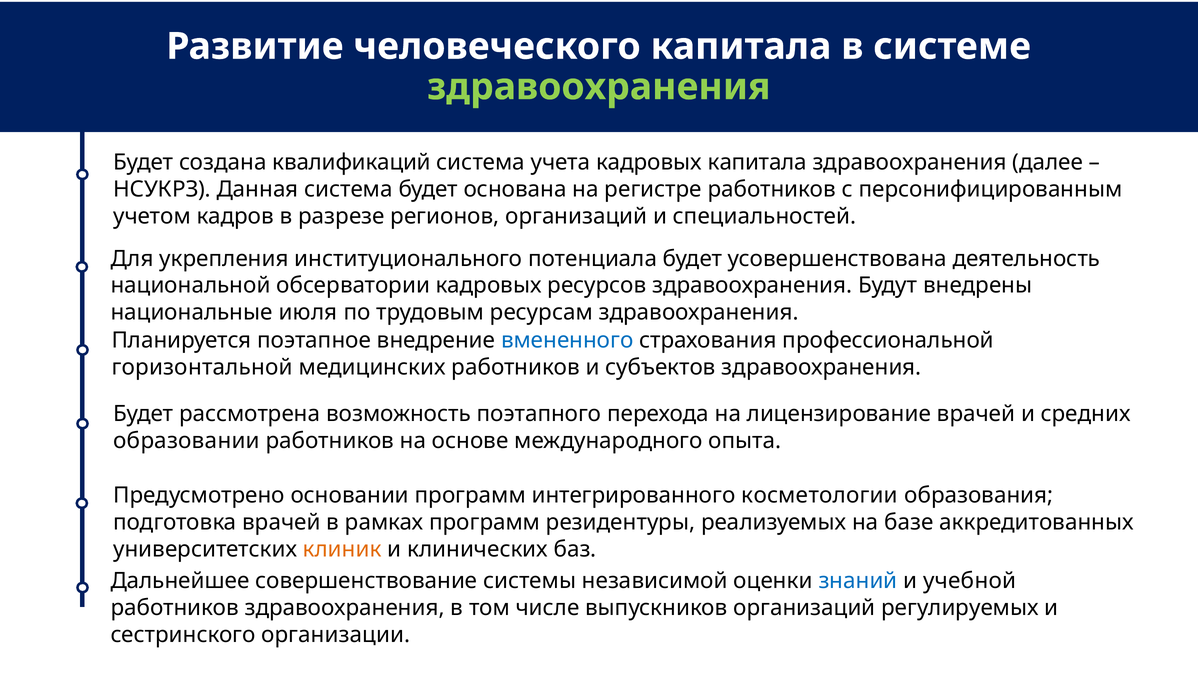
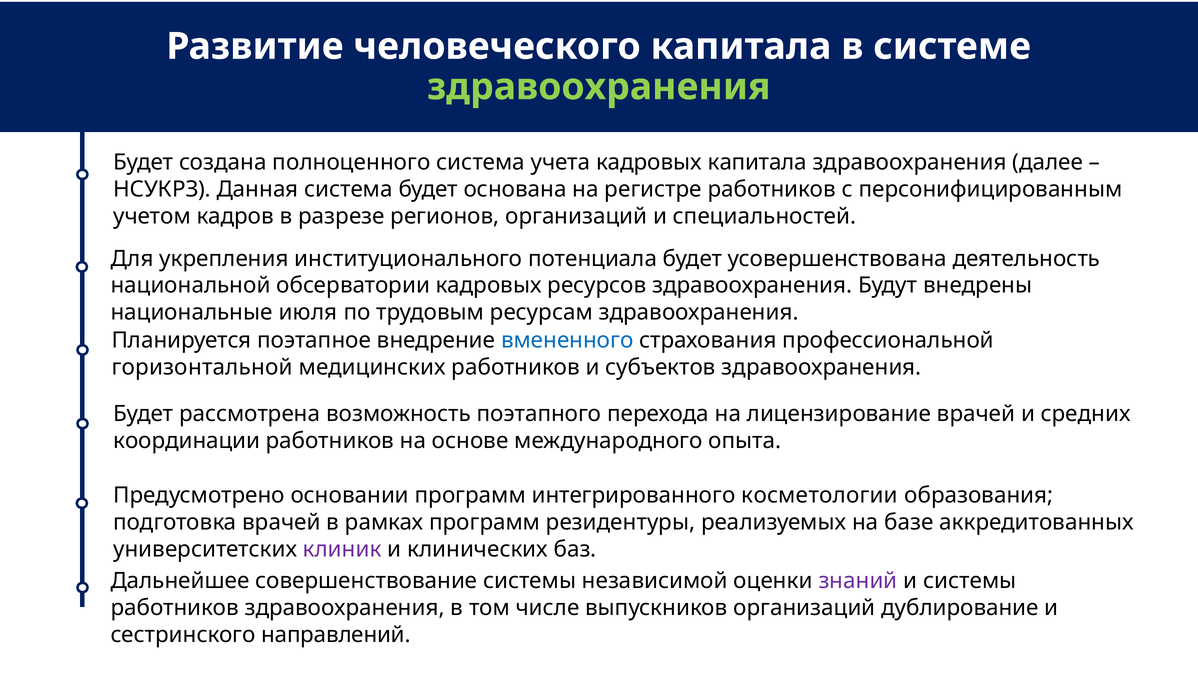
квалификаций: квалификаций -> полноценного (352, 162)
образовании: образовании -> координации (187, 441)
клиник colour: orange -> purple (342, 549)
знаний colour: blue -> purple (858, 581)
и учебной: учебной -> системы (970, 581)
регулируемых: регулируемых -> дублирование (960, 608)
организации: организации -> направлений (336, 635)
